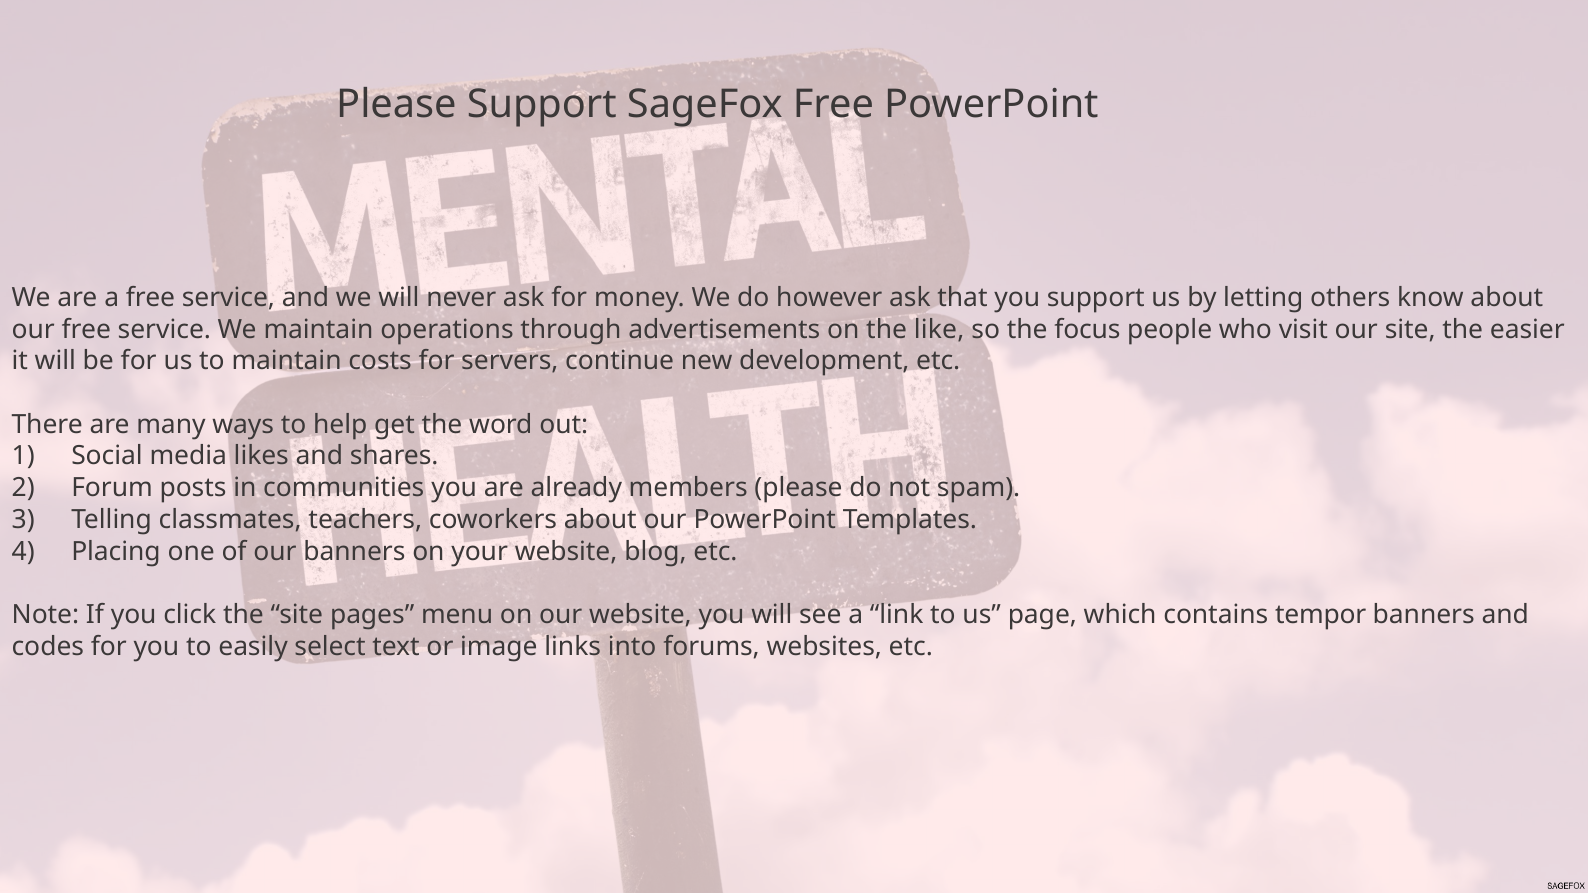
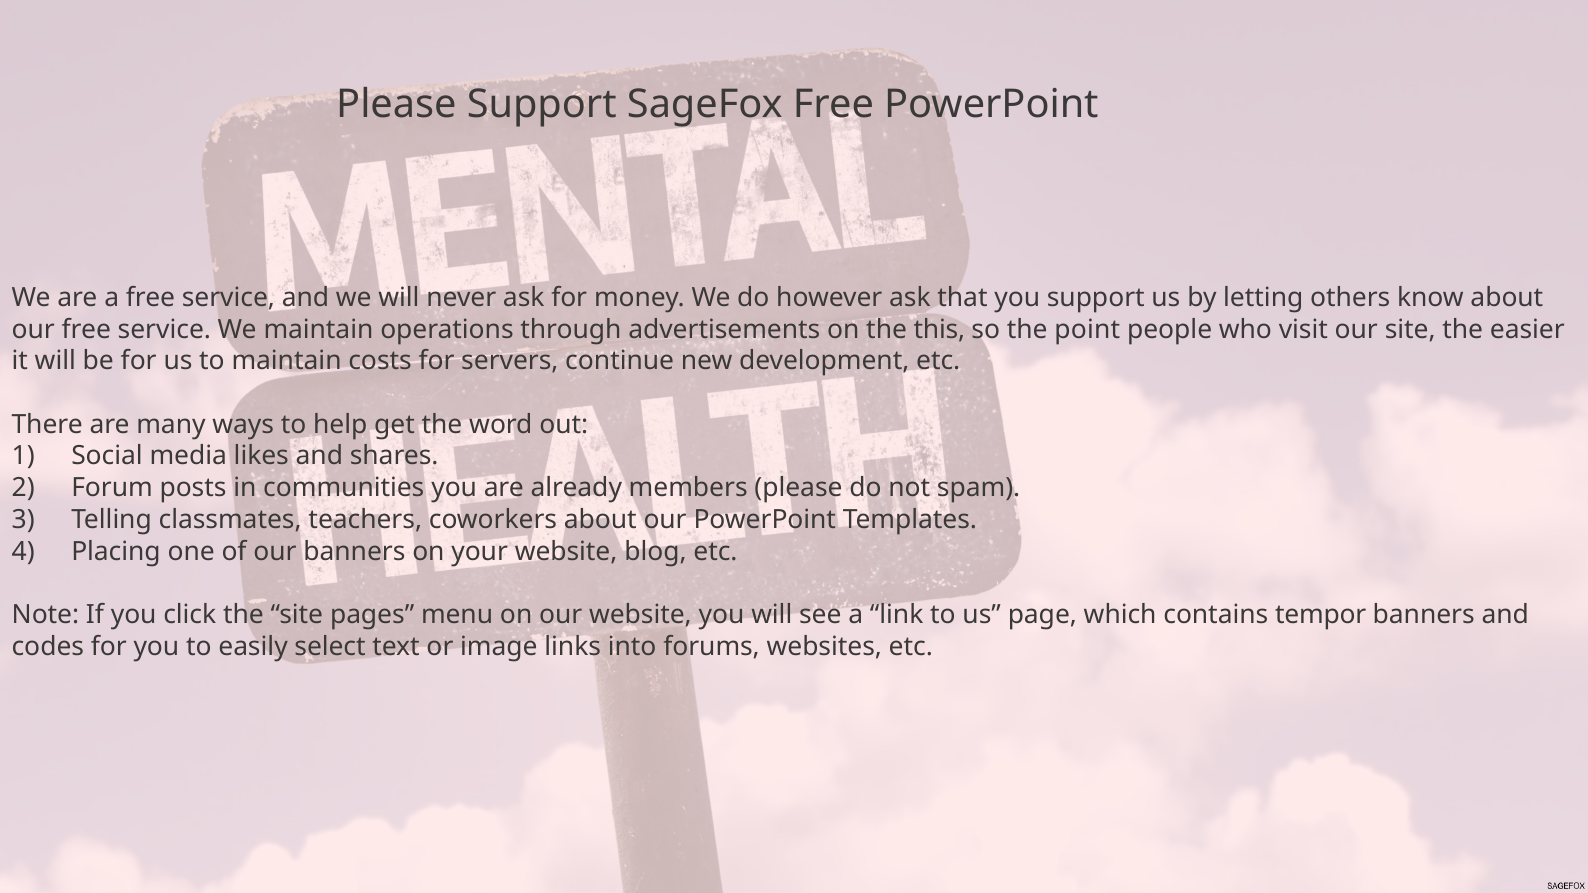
like: like -> this (939, 329)
focus: focus -> point (1087, 329)
